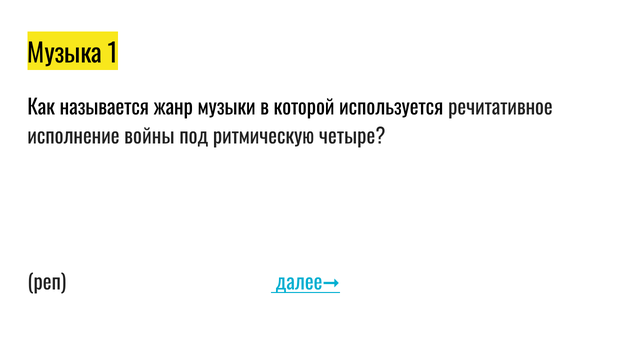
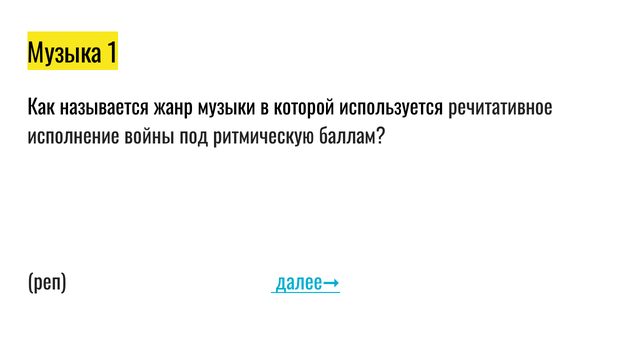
четыре: четыре -> баллам (352, 137)
